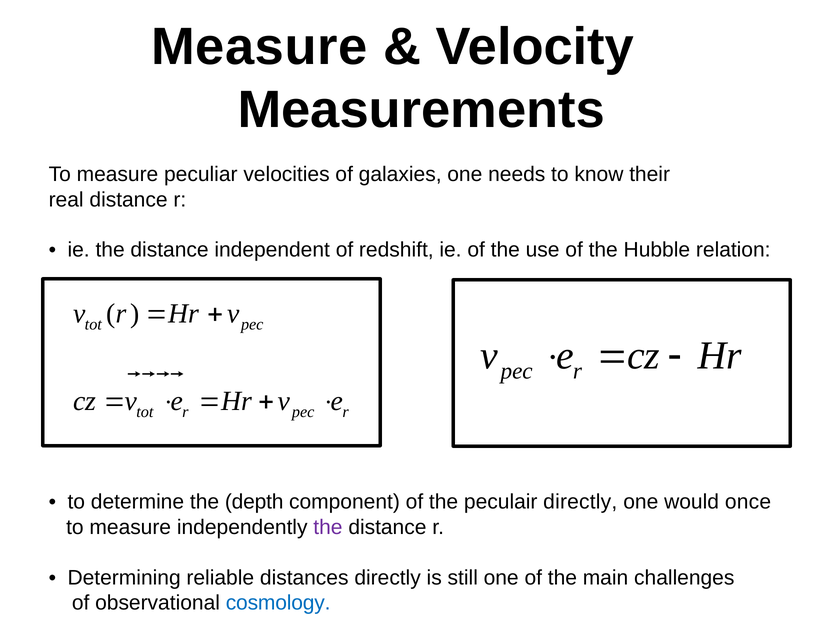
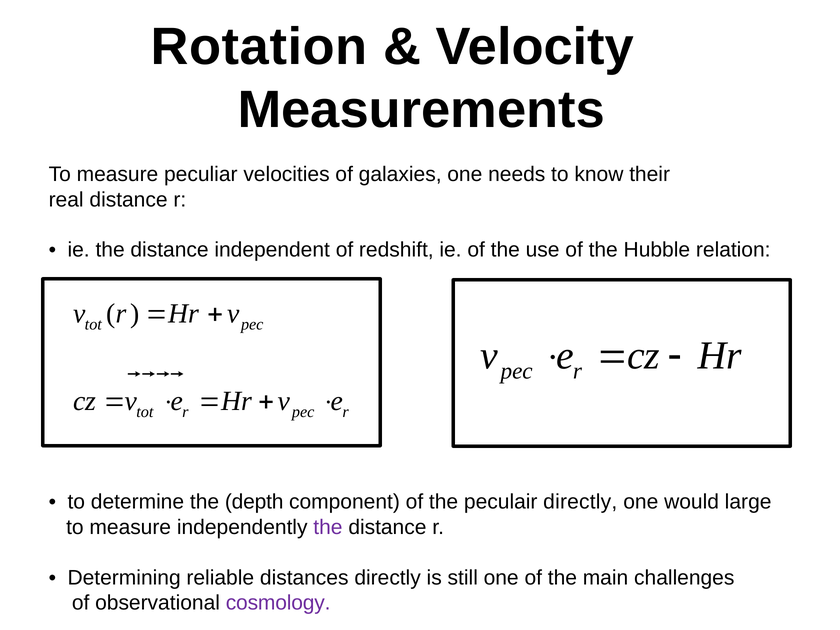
Measure: Measure -> Rotation (259, 47)
once: once -> large (748, 502)
cosmology colour: blue -> purple (278, 603)
